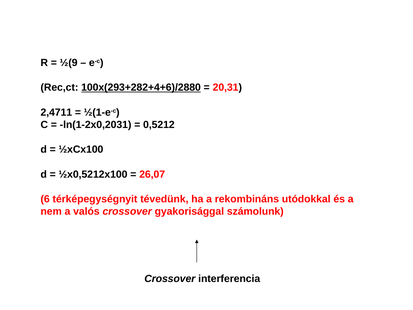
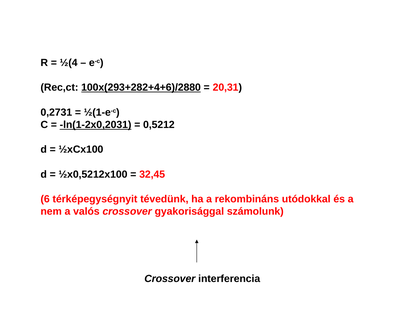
½(9: ½(9 -> ½(4 (69, 63)
2,4711: 2,4711 -> 0,2731 (56, 112)
ln(1-2x0,2031 underline: none -> present (96, 125)
26,07: 26,07 -> 32,45 (152, 174)
